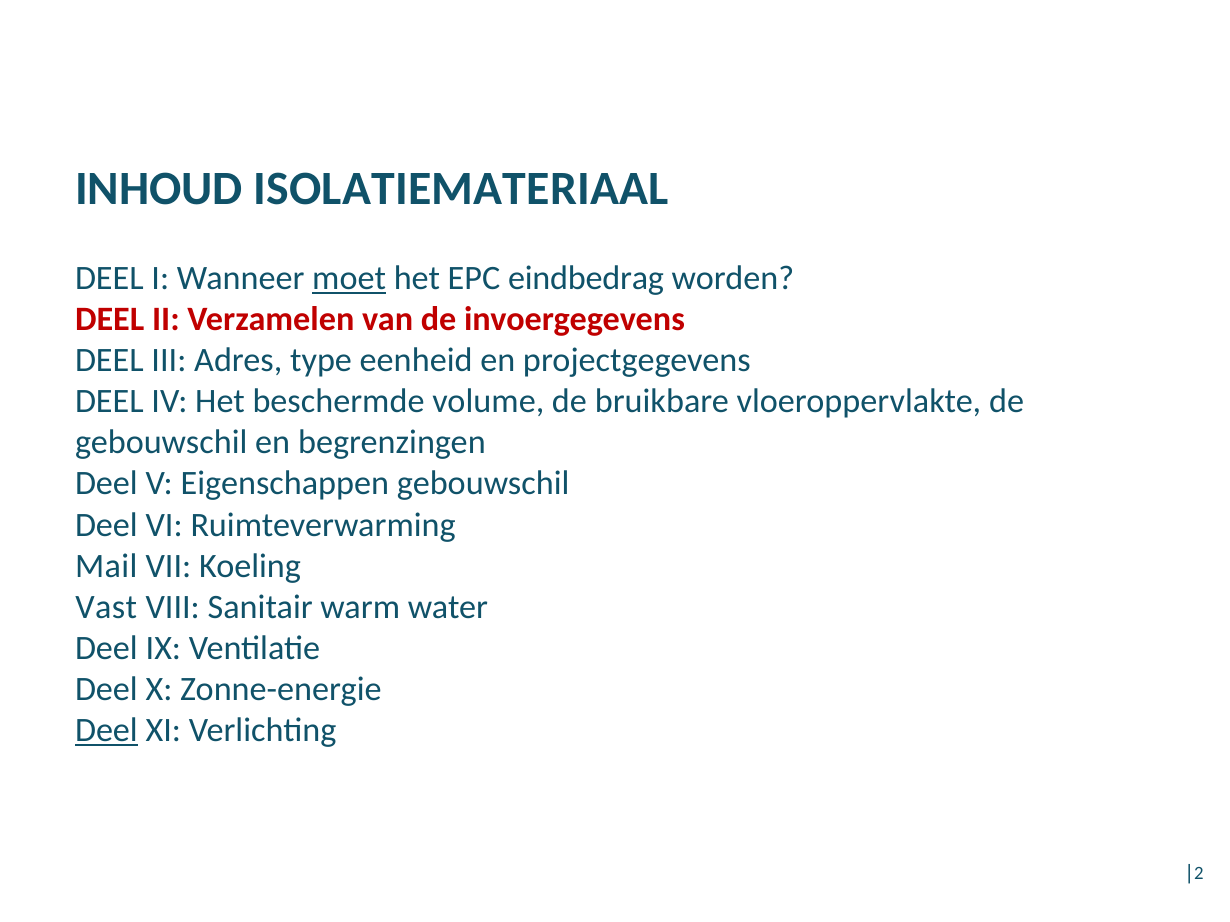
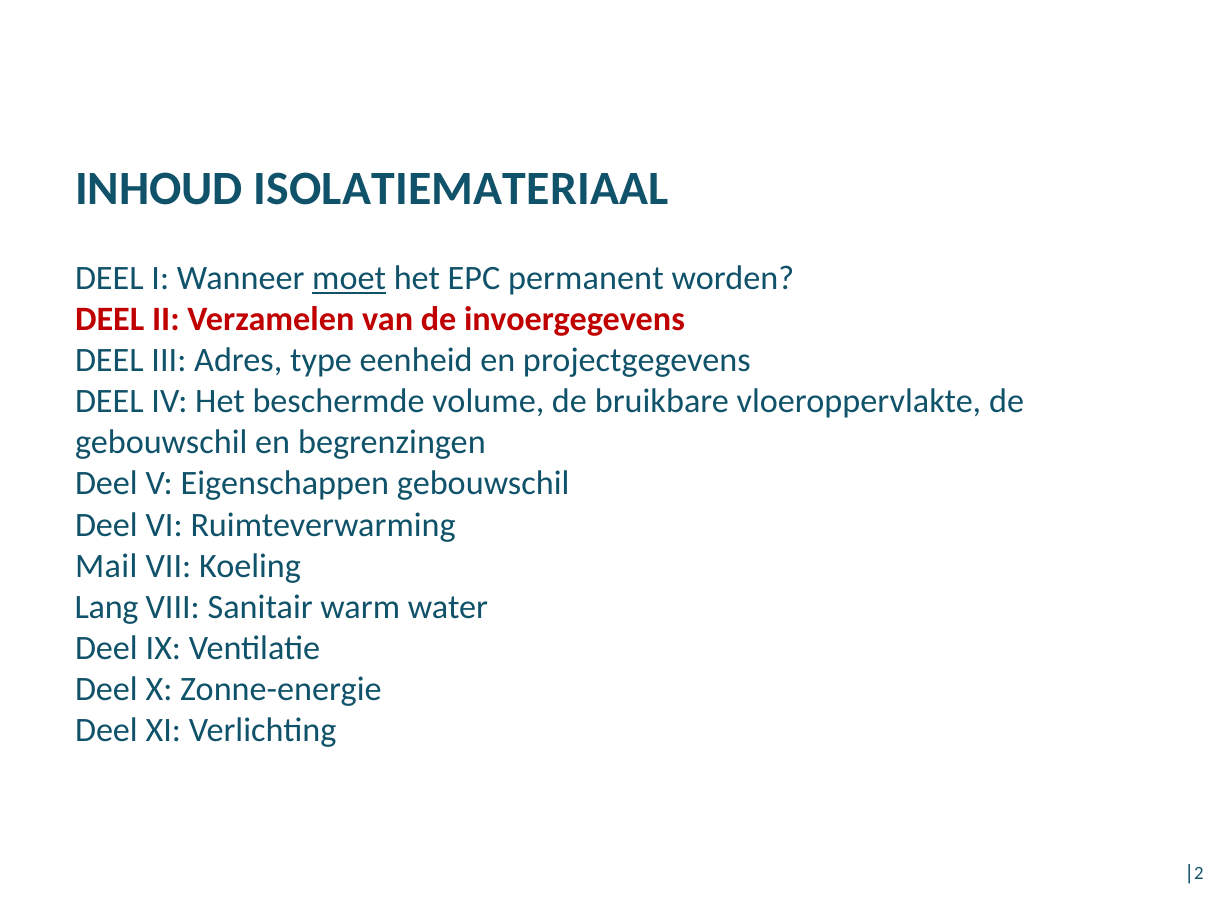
eindbedrag: eindbedrag -> permanent (586, 279)
Vast: Vast -> Lang (107, 607)
Deel underline: present -> none (106, 730)
